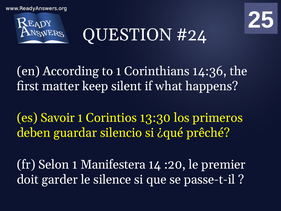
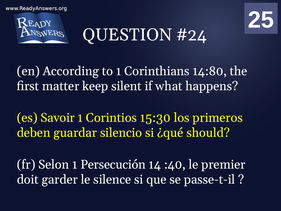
14:36: 14:36 -> 14:80 (210, 71)
13:30: 13:30 -> 15:30 (155, 118)
prêché: prêché -> should (208, 133)
Manifestera: Manifestera -> Persecución (113, 164)
:20: :20 -> :40 (175, 164)
